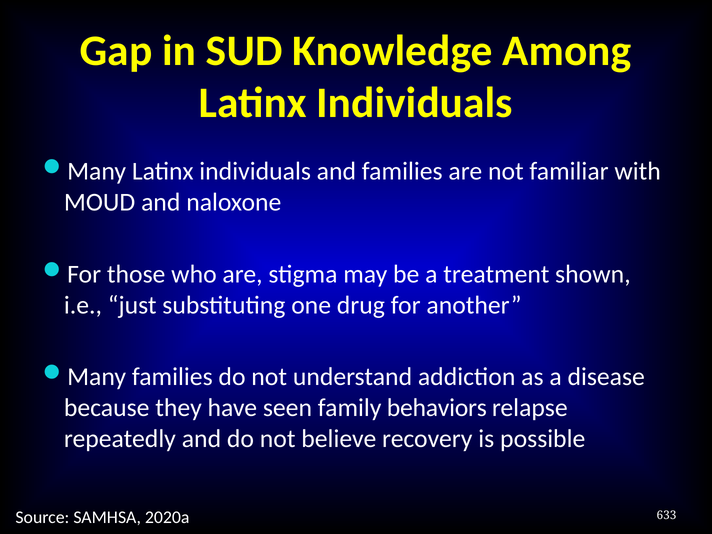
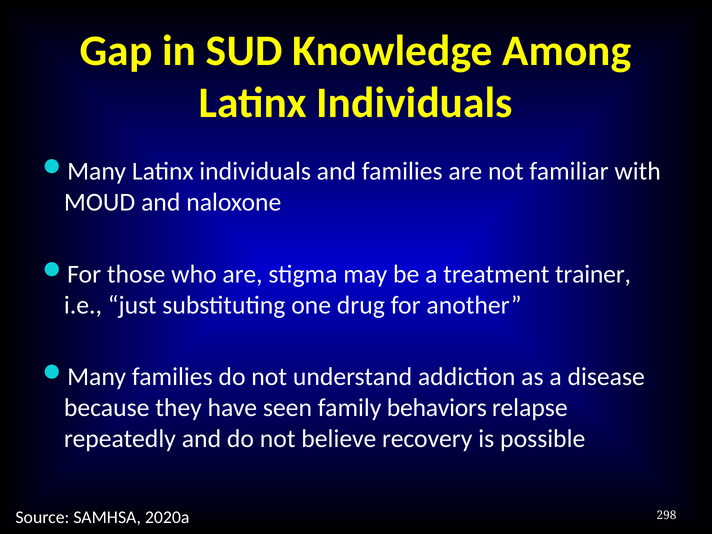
shown: shown -> trainer (593, 274)
633: 633 -> 298 (666, 515)
